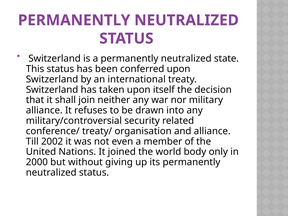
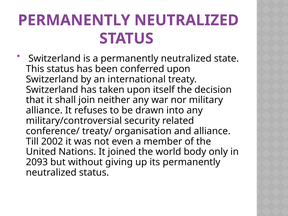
2000: 2000 -> 2093 (37, 162)
